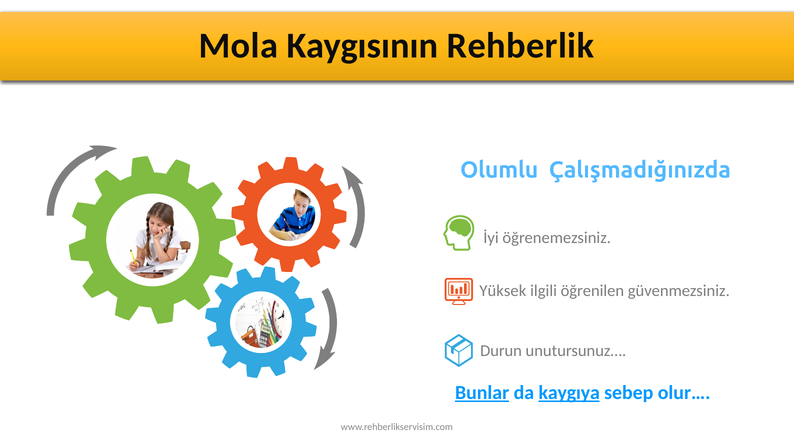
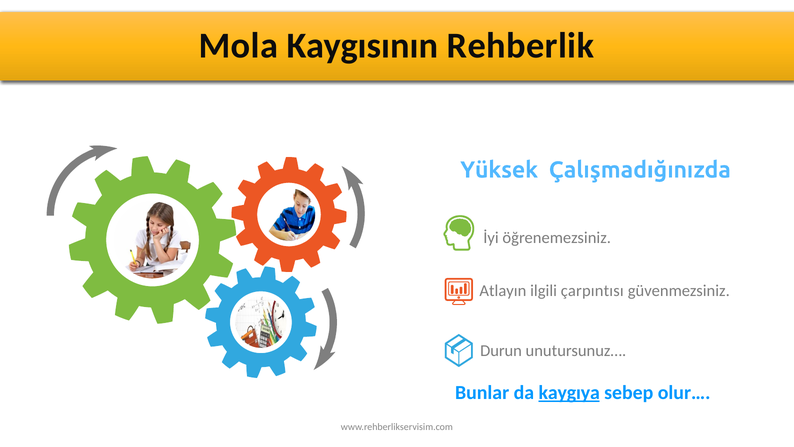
Olumlu: Olumlu -> Yüksek (499, 170)
Yüksek: Yüksek -> Atlayın (503, 290)
öğrenilen: öğrenilen -> çarpıntısı (592, 290)
Bunlar underline: present -> none (482, 392)
